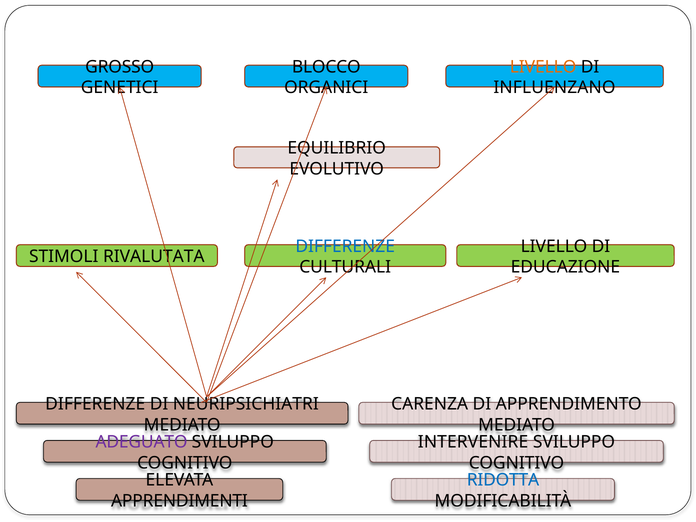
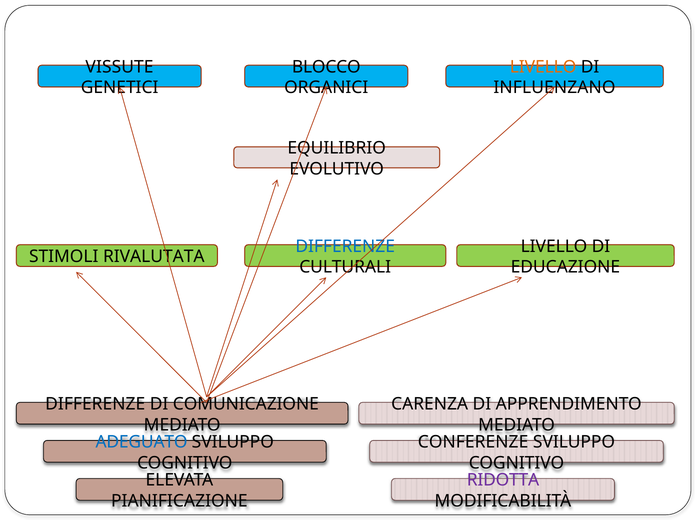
GROSSO: GROSSO -> VISSUTE (120, 67)
NEURIPSICHIATRI: NEURIPSICHIATRI -> COMUNICAZIONE (246, 404)
ADEGUATO colour: purple -> blue (142, 442)
INTERVENIRE: INTERVENIRE -> CONFERENZE (473, 442)
RIDOTTA colour: blue -> purple (503, 480)
APPRENDIMENTI: APPRENDIMENTI -> PIANIFICAZIONE (179, 501)
